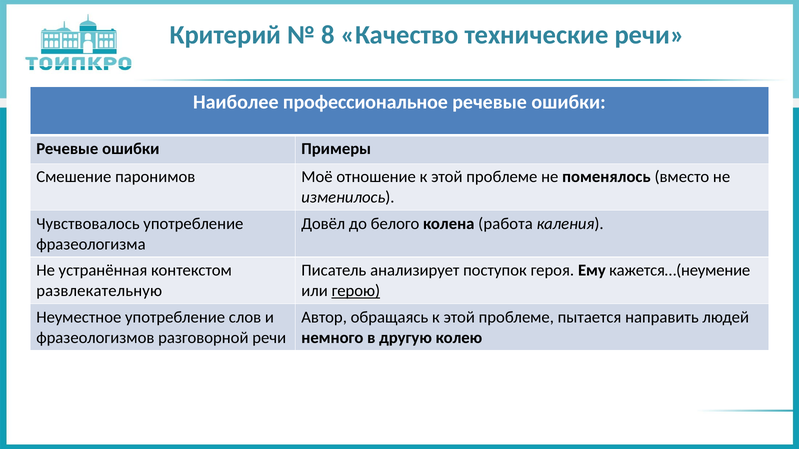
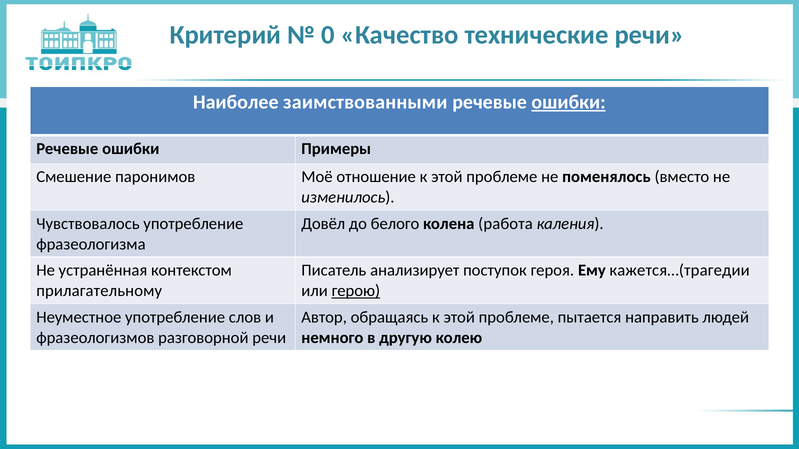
8: 8 -> 0 (328, 35)
профессиональное: профессиональное -> заимствованными (365, 102)
ошибки underline: none -> present (569, 102)
кажется…(неумение: кажется…(неумение -> кажется…(трагедии (680, 271)
развлекательную: развлекательную -> прилагательному (99, 291)
